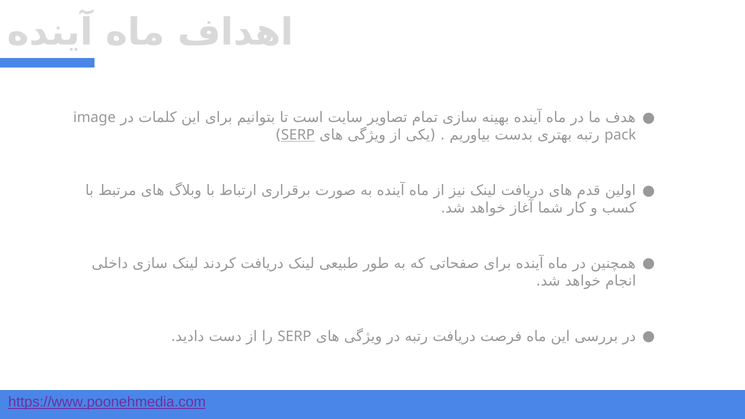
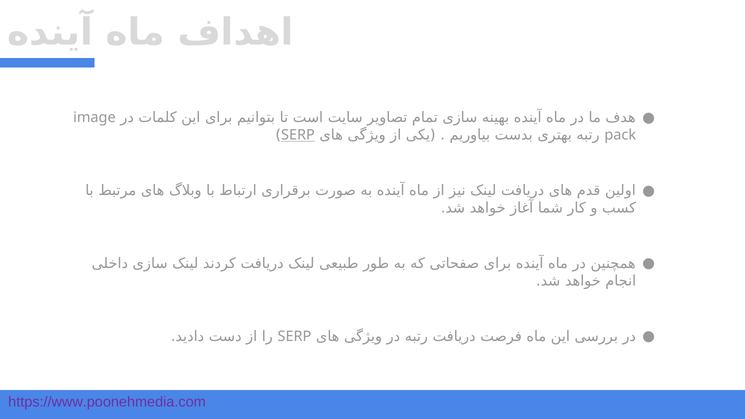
https://www.poonehmedia.com underline: present -> none (107, 402)
